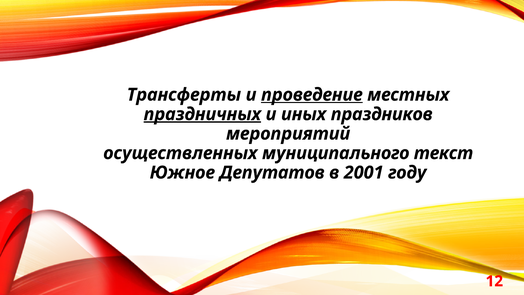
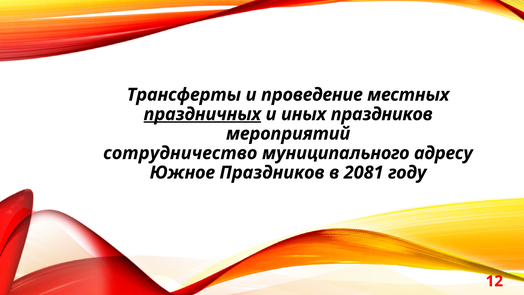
проведение underline: present -> none (312, 95)
осуществленных: осуществленных -> сотрудничество (180, 153)
текст: текст -> адресу (444, 153)
Южное Депутатов: Депутатов -> Праздников (272, 172)
2001: 2001 -> 2081 (364, 172)
